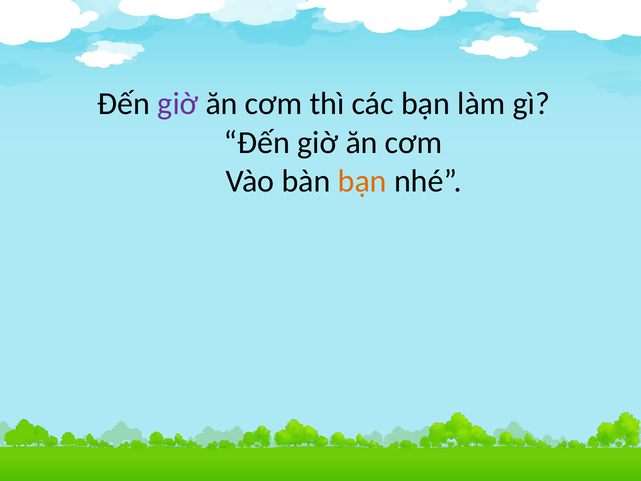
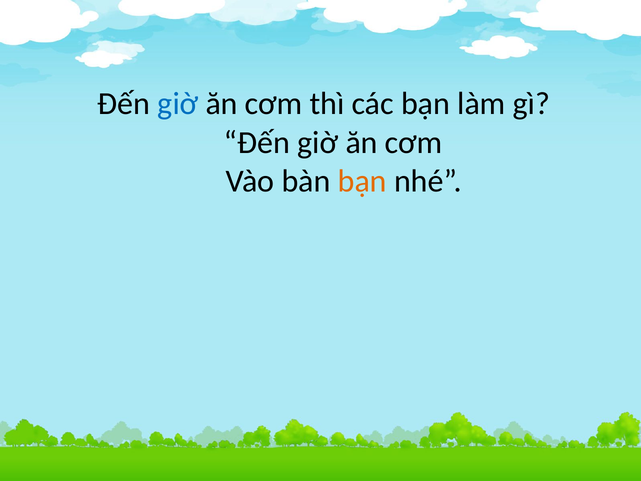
giờ colour: purple -> blue (178, 104)
